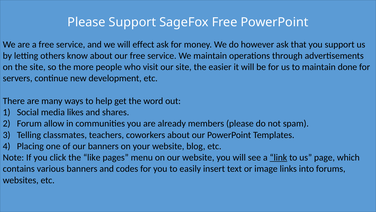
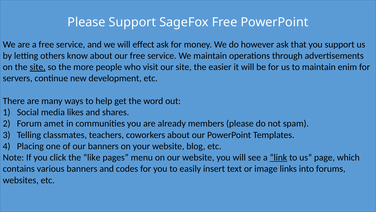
site underline: none -> present (38, 67)
done: done -> enim (347, 67)
allow: allow -> amet (54, 123)
